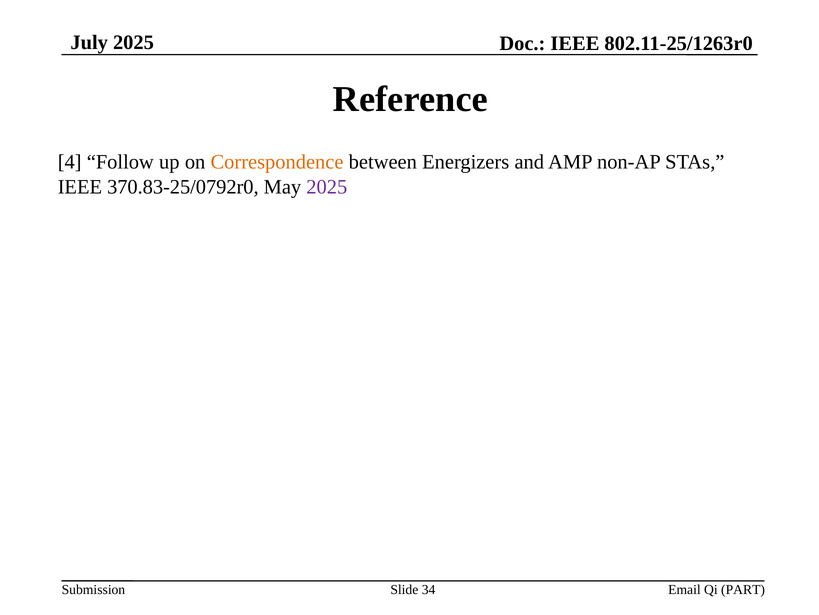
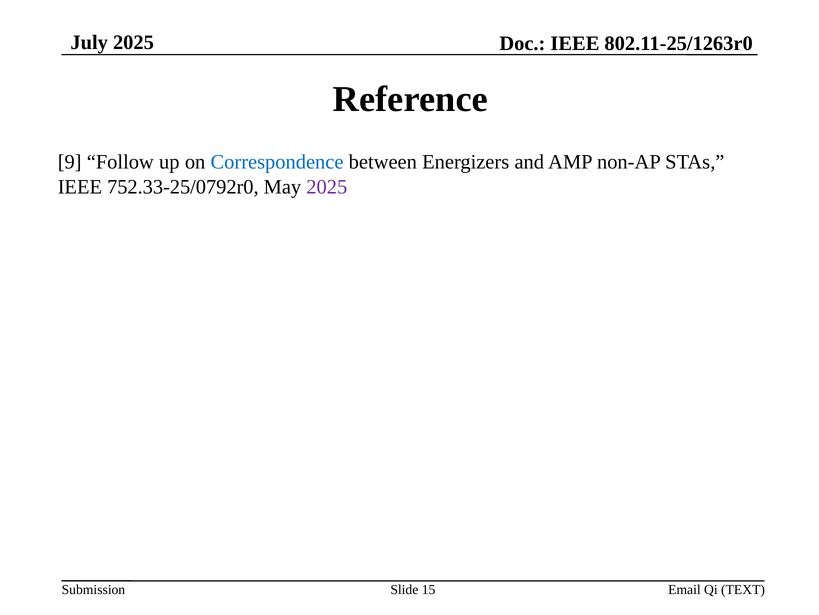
4: 4 -> 9 (70, 162)
Correspondence colour: orange -> blue (277, 162)
370.83-25/0792r0: 370.83-25/0792r0 -> 752.33-25/0792r0 (183, 187)
34: 34 -> 15 (429, 589)
PART: PART -> TEXT (743, 589)
